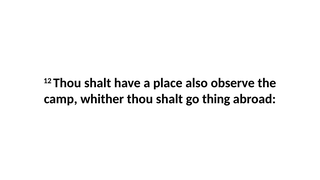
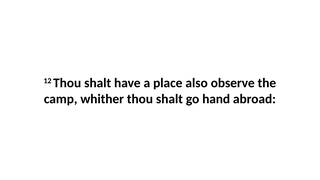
thing: thing -> hand (216, 99)
